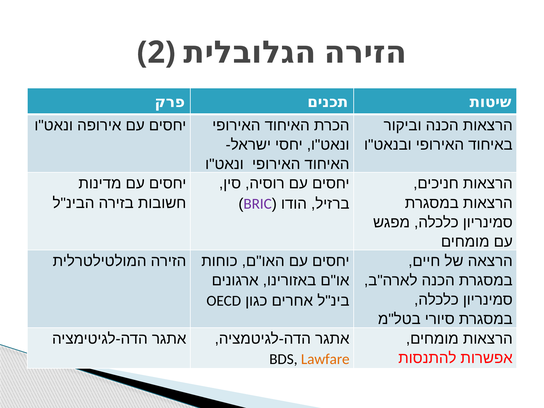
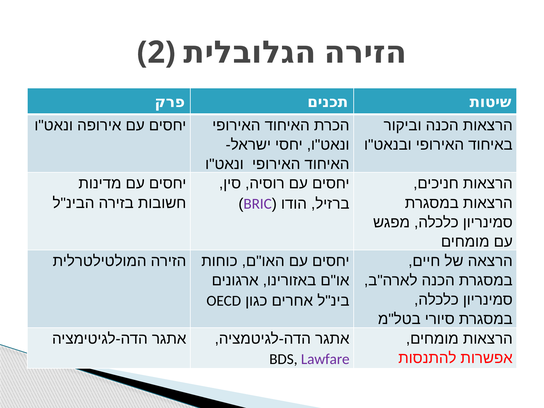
Lawfare colour: orange -> purple (325, 359)
